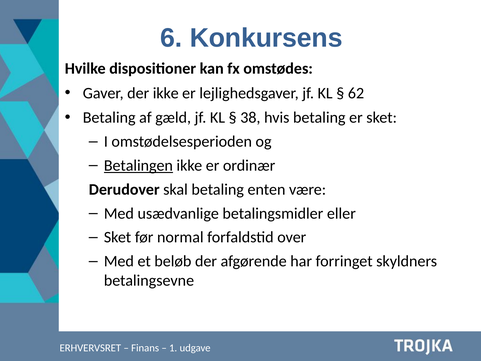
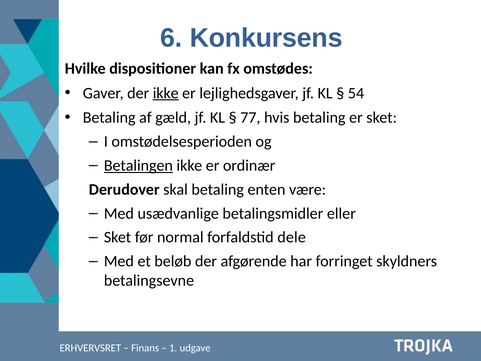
ikke underline: none -> present (166, 93)
62: 62 -> 54 (356, 93)
38: 38 -> 77 (250, 118)
over: over -> dele (292, 237)
